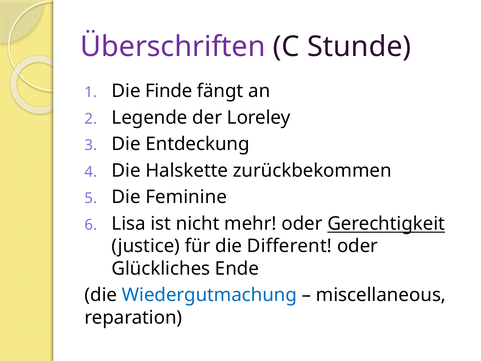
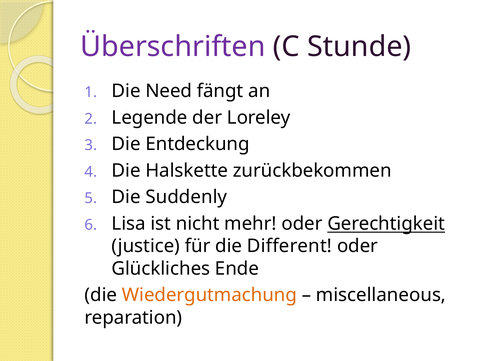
Finde: Finde -> Need (169, 91)
Feminine: Feminine -> Suddenly (186, 197)
Wiedergutmachung colour: blue -> orange (209, 295)
